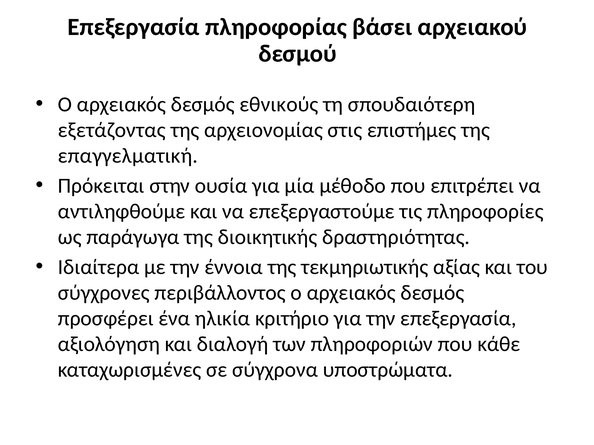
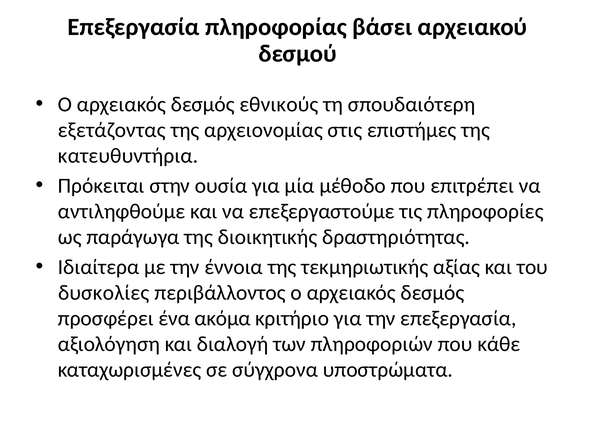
επαγγελματική: επαγγελματική -> κατευθυντήρια (128, 156)
σύγχρονες: σύγχρονες -> δυσκολίες (104, 293)
ηλικία: ηλικία -> ακόμα (223, 319)
